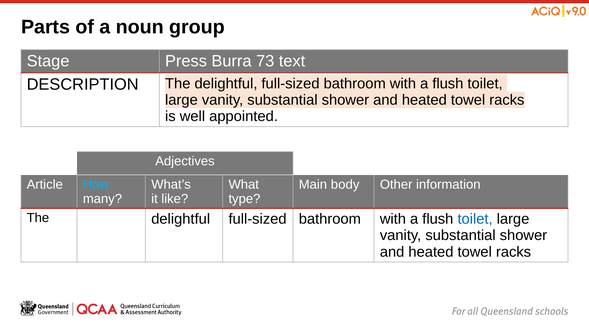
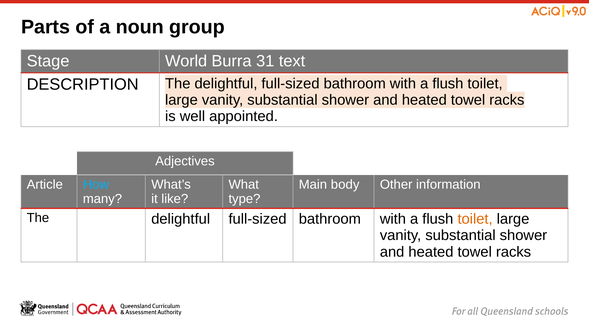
Press: Press -> World (186, 61)
73: 73 -> 31 (265, 61)
toilet colour: blue -> orange (475, 219)
